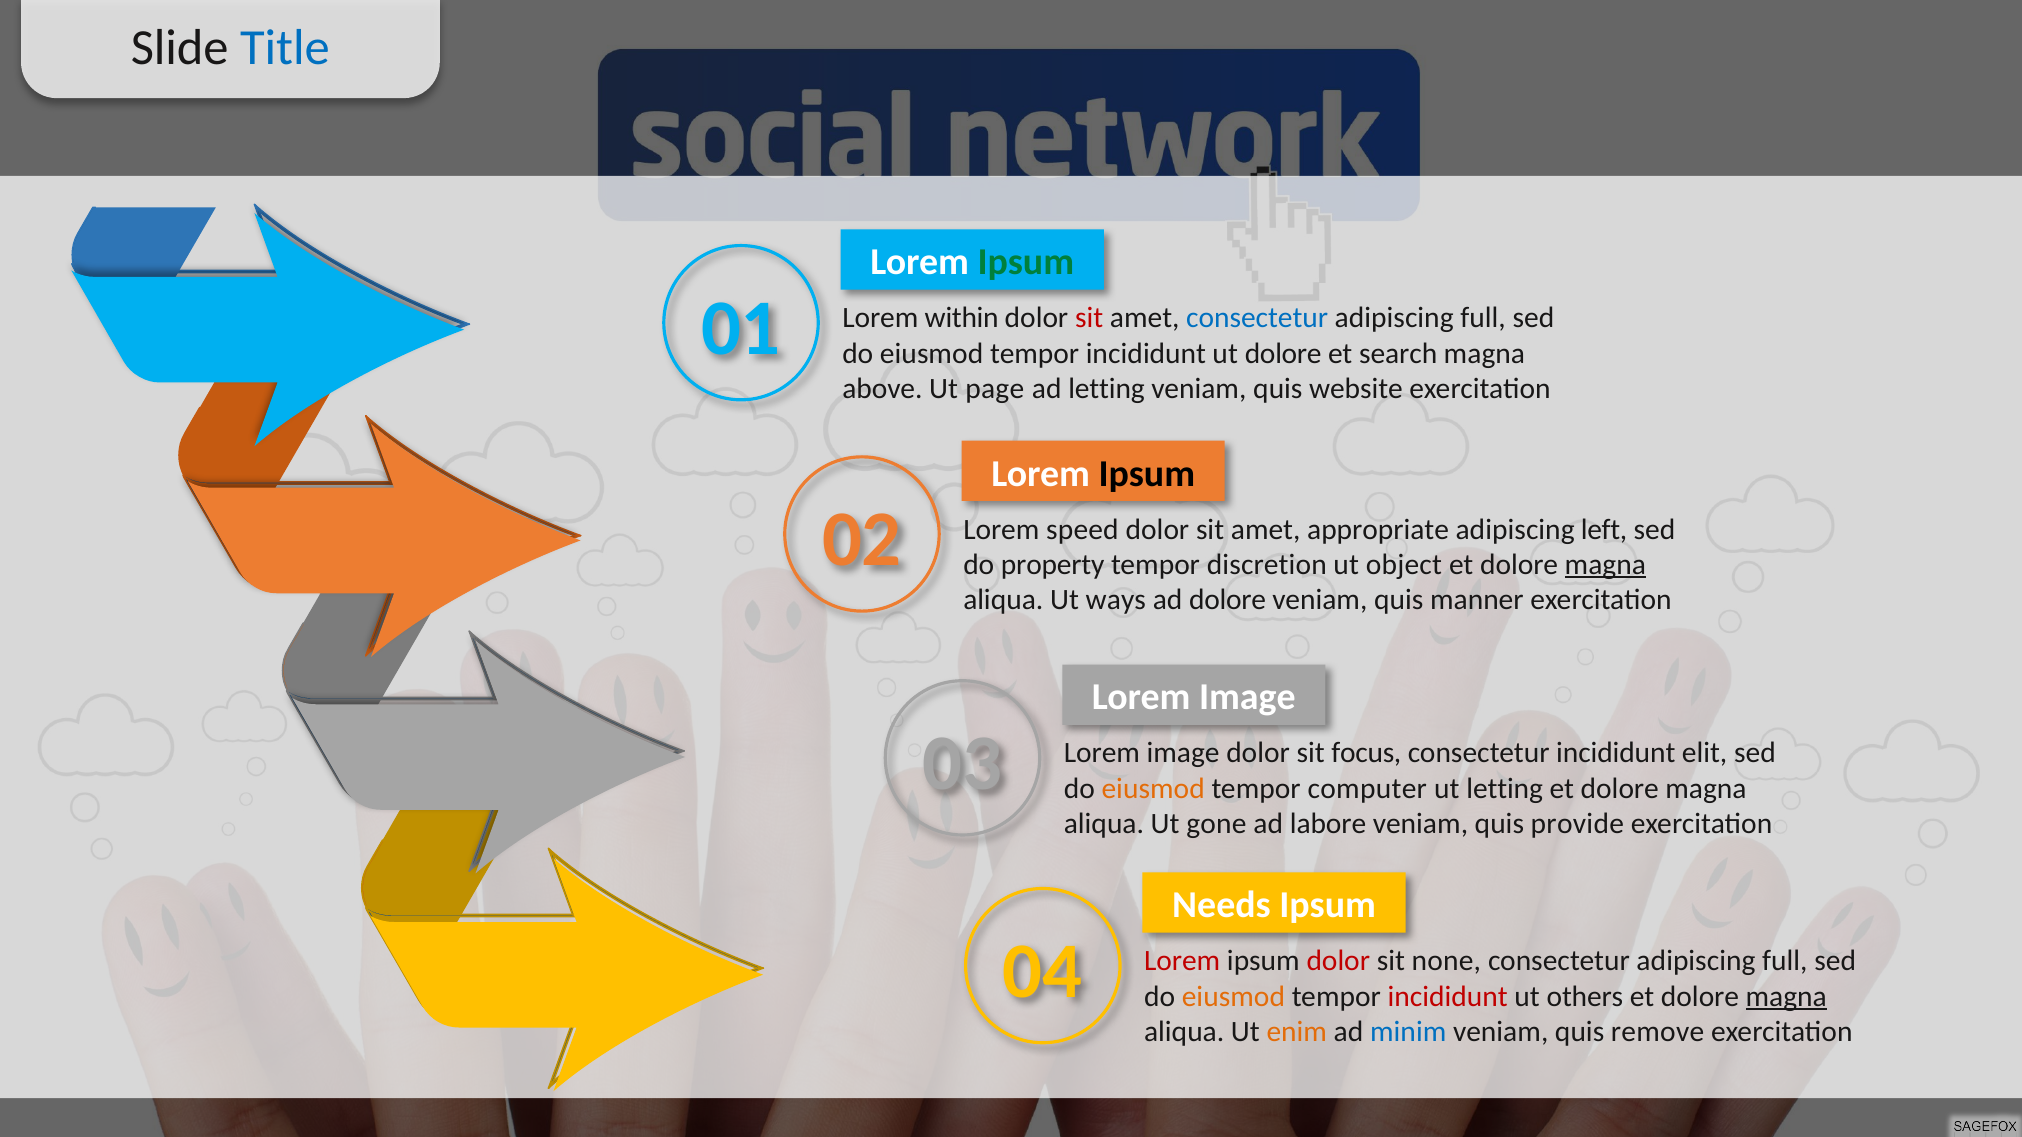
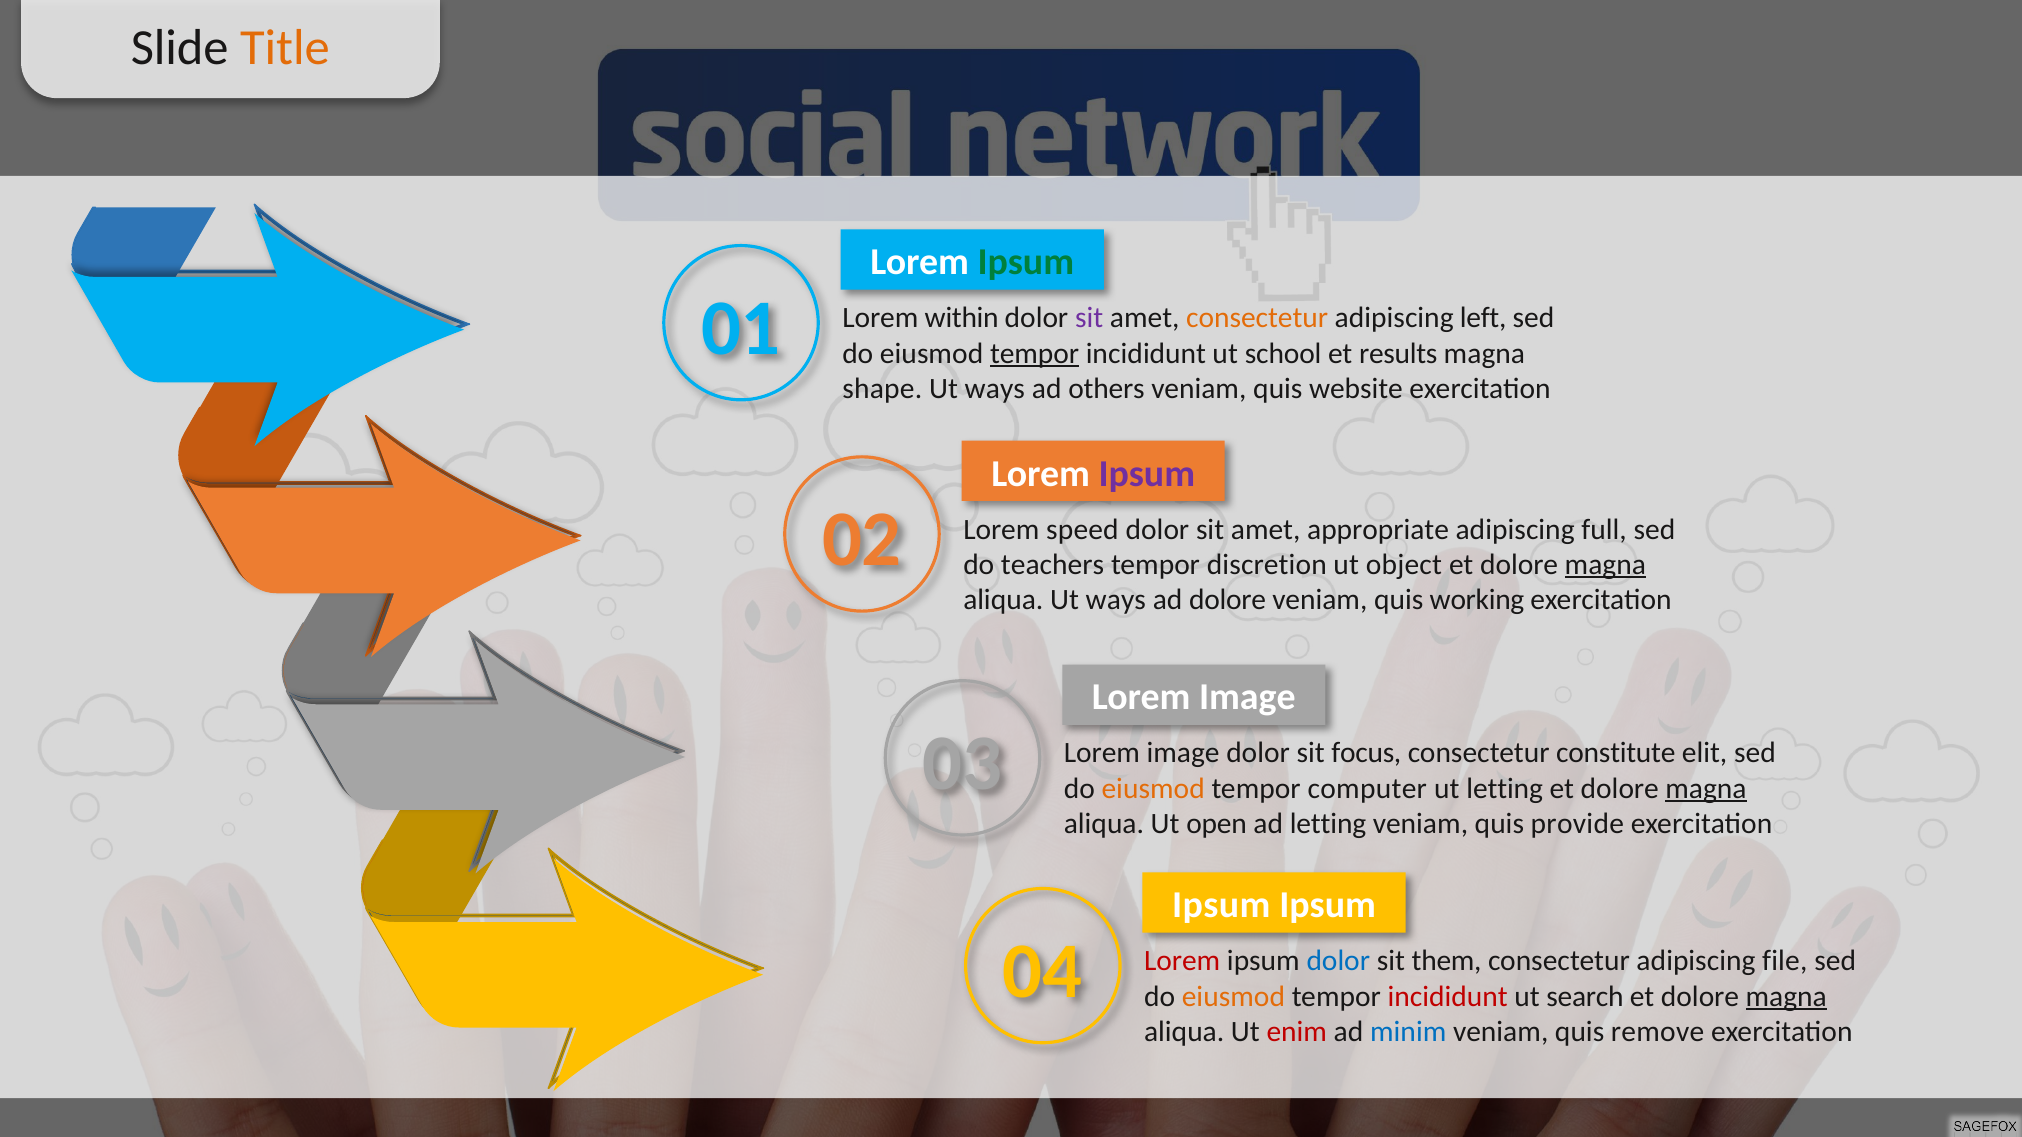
Title colour: blue -> orange (285, 48)
sit colour: red -> purple (1089, 318)
consectetur colour: blue -> orange (1257, 318)
full: full -> left (1483, 318)
tempor underline: none -> present (1035, 354)
ut dolore: dolore -> school (1283, 354)
search: search -> results (1398, 354)
above: above -> shape (882, 389)
page: page -> ways (995, 389)
ad letting: letting -> others (1107, 389)
Ipsum colour: black -> purple (1147, 474)
left: left -> full (1604, 529)
property: property -> teachers (1053, 565)
manner: manner -> working (1477, 600)
consectetur incididunt: incididunt -> constitute (1616, 753)
magna underline: none -> present (1706, 789)
gone: gone -> open (1217, 824)
ad labore: labore -> letting (1328, 824)
Needs: Needs -> Ipsum (1221, 905)
dolor colour: red -> blue (1338, 961)
none: none -> them (1447, 961)
full: full -> file (1785, 961)
others: others -> search (1585, 997)
enim colour: orange -> red (1297, 1032)
